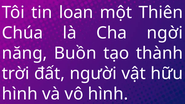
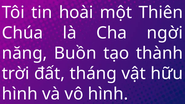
loan: loan -> hoài (76, 13)
người: người -> tháng (93, 74)
